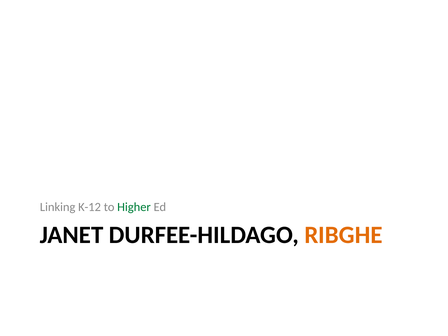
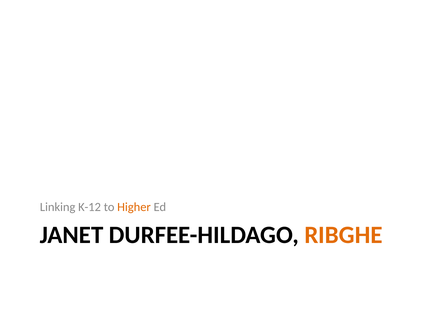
Higher colour: green -> orange (134, 207)
